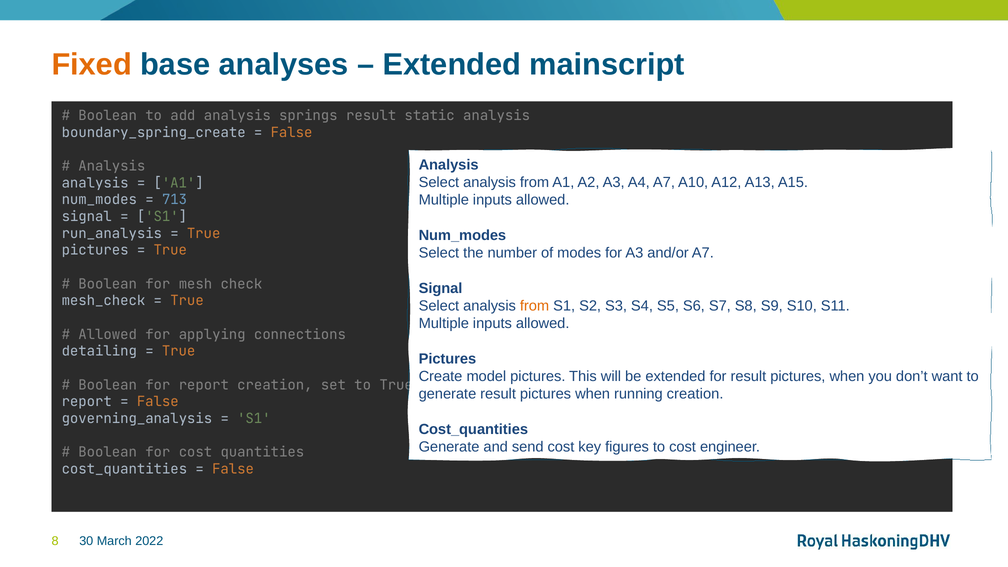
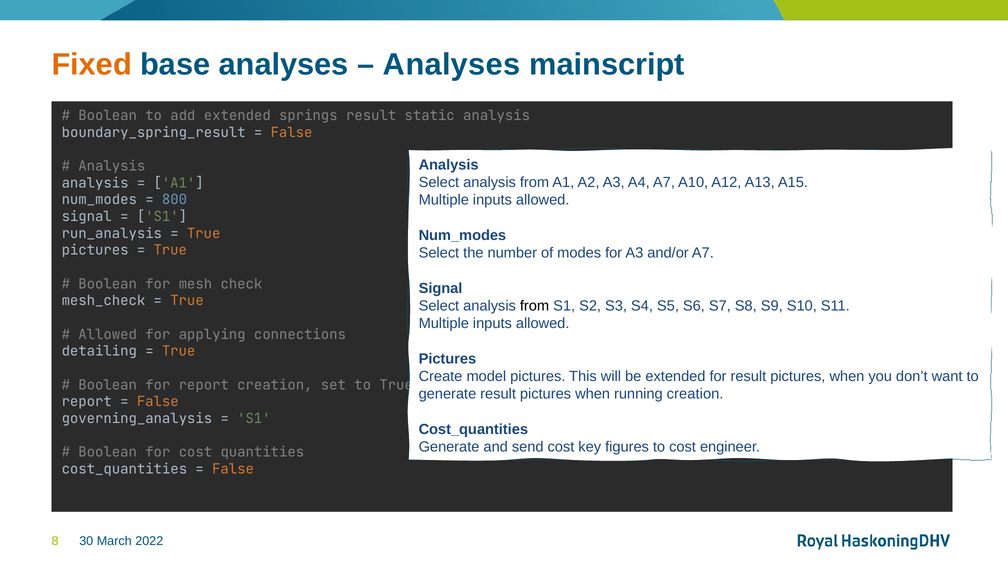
Extended: Extended -> Analyses (452, 64)
add analysis: analysis -> extended (237, 116)
boundary_spring_create: boundary_spring_create -> boundary_spring_result (154, 133)
713: 713 -> 800 (175, 200)
from colour: orange -> black (535, 306)
